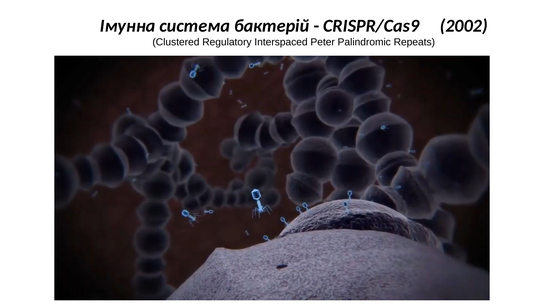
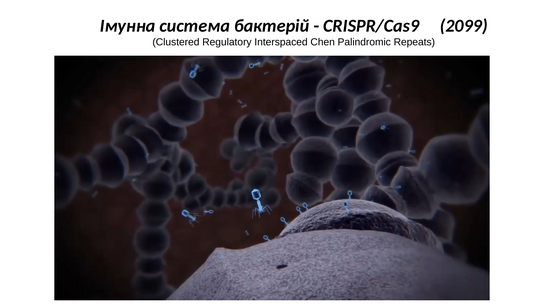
2002: 2002 -> 2099 (464, 26)
Peter: Peter -> Chen (323, 42)
